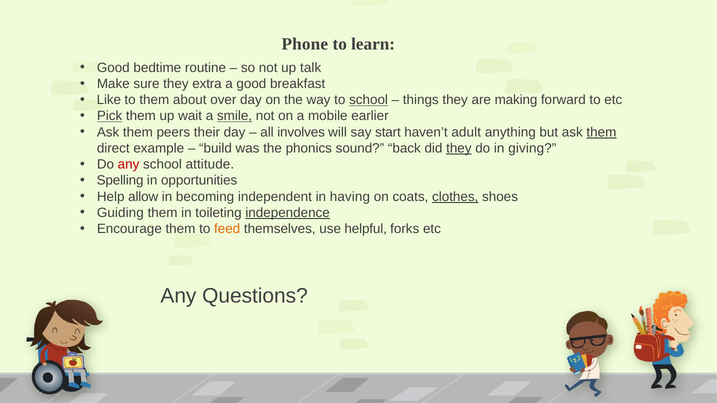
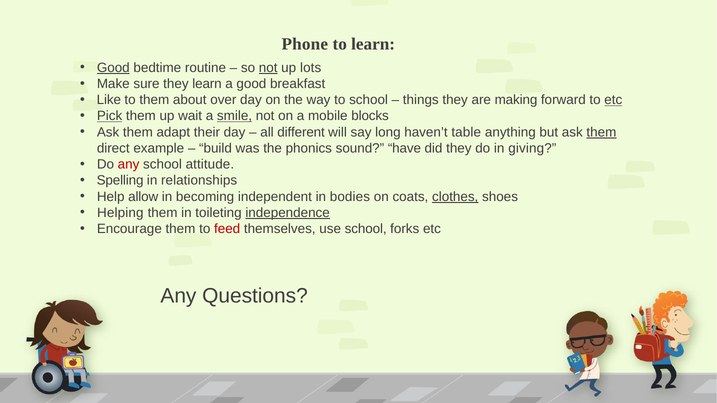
Good underline: none -> present (113, 68)
not underline: none -> present (268, 68)
talk: talk -> lots (311, 68)
they extra: extra -> learn (207, 84)
school underline: present -> none (369, 100)
etc underline: none -> present (613, 100)
earlier: earlier -> blocks (370, 116)
peers: peers -> adapt (173, 132)
involves: involves -> different (301, 132)
start: start -> long (388, 132)
adult: adult -> table (466, 132)
back: back -> have (404, 148)
they underline: present -> none (459, 148)
opportunities: opportunities -> relationships (199, 181)
having: having -> bodies (350, 197)
Guiding: Guiding -> Helping (120, 213)
feed colour: orange -> red (227, 229)
use helpful: helpful -> school (366, 229)
